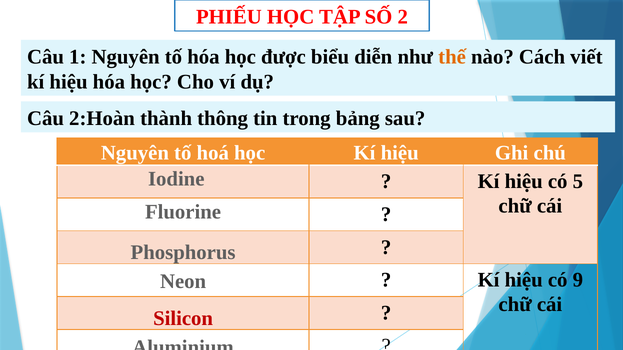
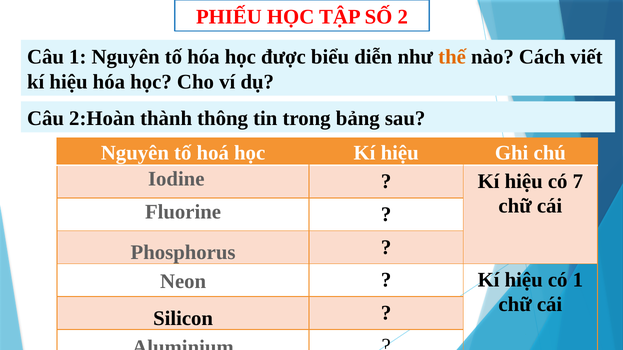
5: 5 -> 7 (578, 182)
có 9: 9 -> 1 (578, 280)
Silicon colour: red -> black (183, 319)
